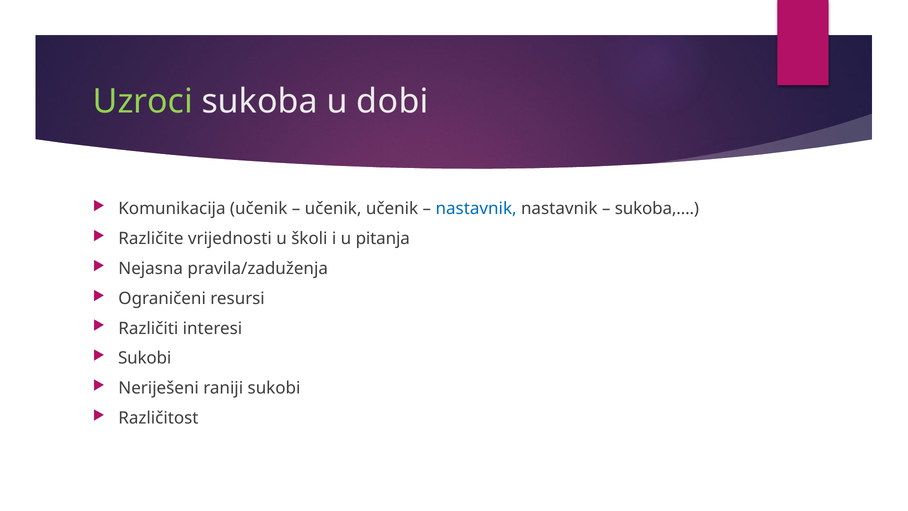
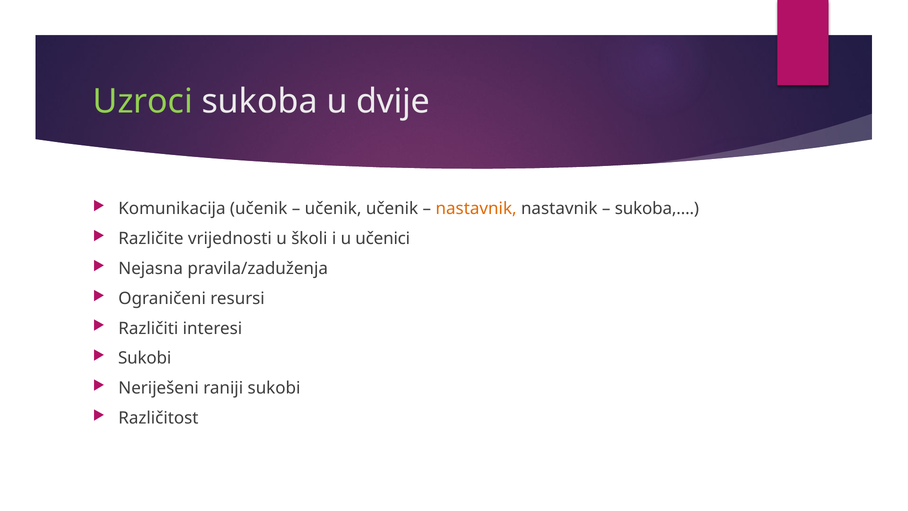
dobi: dobi -> dvije (393, 101)
nastavnik colour: blue -> orange (476, 209)
pitanja: pitanja -> učenici (383, 239)
